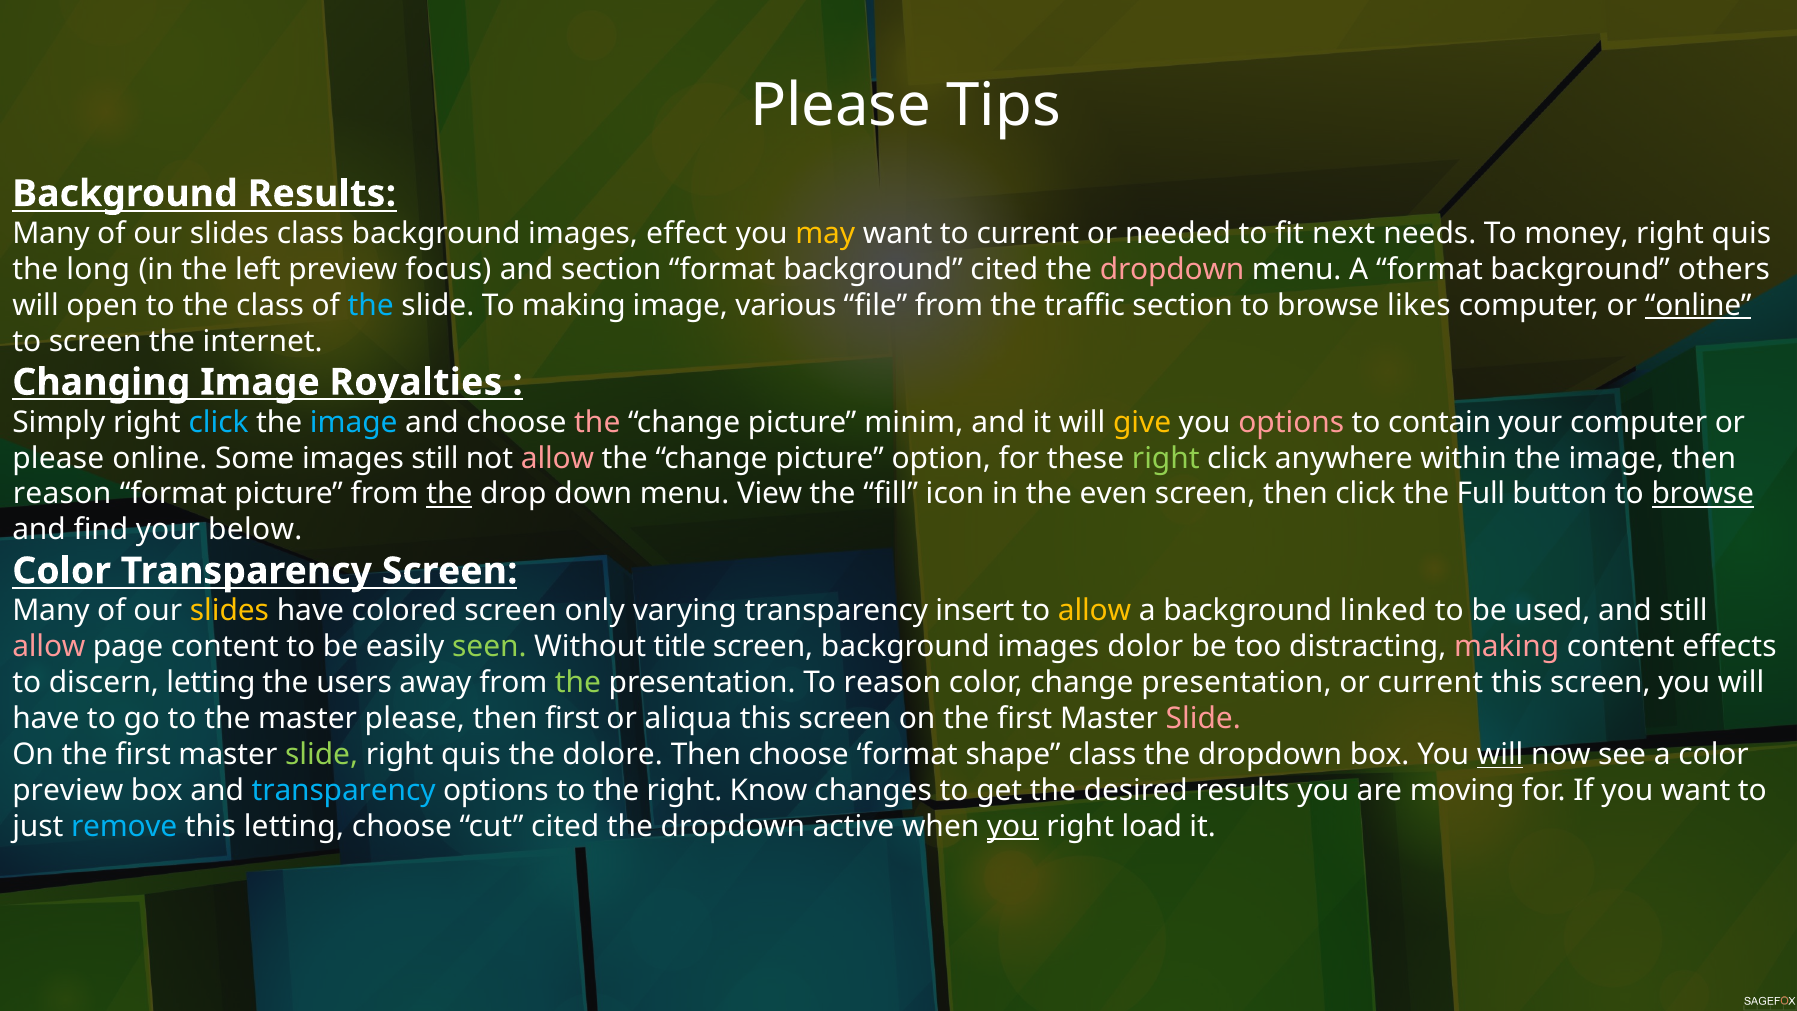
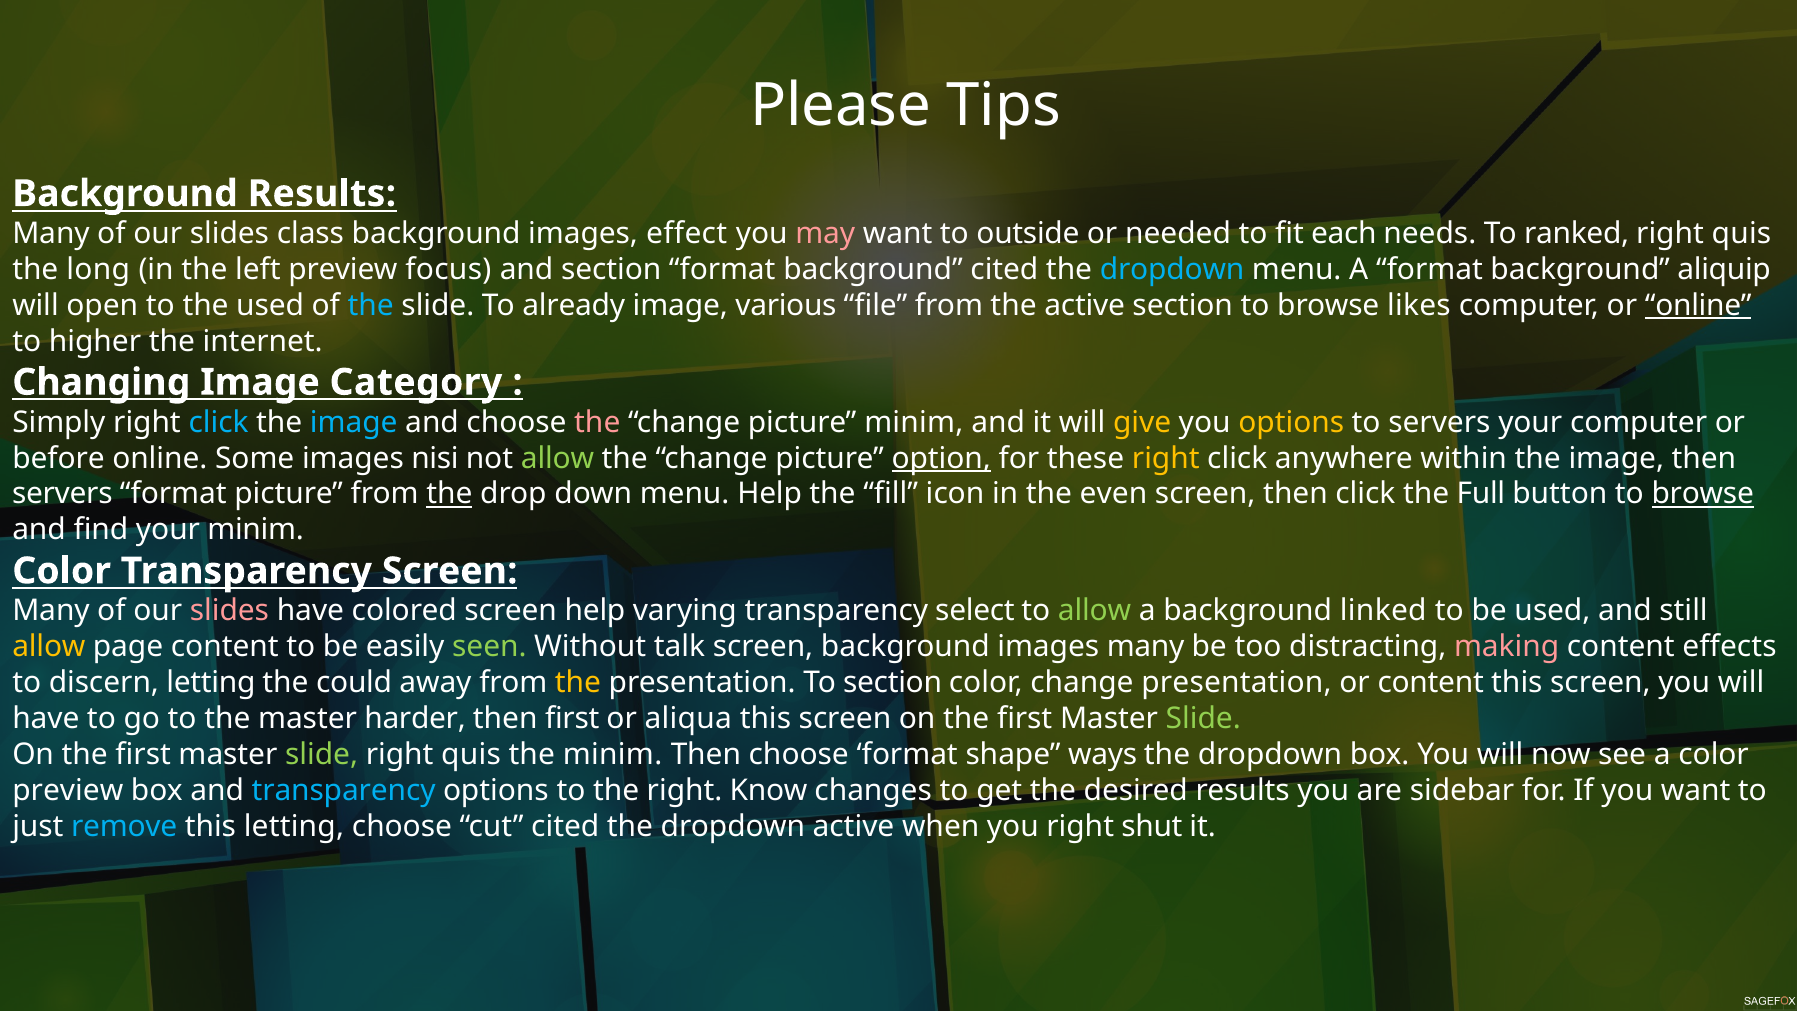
may colour: yellow -> pink (825, 234)
to current: current -> outside (1028, 234)
next: next -> each (1344, 234)
money: money -> ranked (1577, 234)
dropdown colour: pink -> light blue (1172, 269)
others: others -> aliquip (1724, 269)
the class: class -> used (270, 305)
To making: making -> already (574, 305)
the traffic: traffic -> active (1085, 305)
to screen: screen -> higher (95, 341)
Royalties: Royalties -> Category (416, 382)
options colour: pink -> yellow (1291, 422)
to contain: contain -> servers (1439, 422)
please: please -> before (58, 458)
images still: still -> nisi (435, 458)
allow colour: pink -> light green (558, 458)
option underline: none -> present (941, 458)
right colour: light green -> yellow (1166, 458)
reason: reason -> servers (62, 494)
menu View: View -> Help (770, 494)
your below: below -> minim (256, 530)
slides colour: yellow -> pink (229, 611)
screen only: only -> help (595, 611)
insert: insert -> select (975, 611)
allow colour: yellow -> light green (1095, 611)
allow colour: pink -> yellow (49, 647)
title: title -> talk (679, 647)
images dolor: dolor -> many (1146, 647)
users: users -> could (354, 683)
the colour: light green -> yellow (578, 683)
To reason: reason -> section (893, 683)
or current: current -> content (1431, 683)
master please: please -> harder (415, 719)
Slide colour: pink -> light green (1203, 719)
the dolore: dolore -> minim (613, 754)
shape class: class -> ways (1103, 754)
will underline: present -> none (1500, 754)
moving: moving -> sidebar (1462, 790)
you underline: present -> none (1013, 826)
load: load -> shut (1152, 826)
